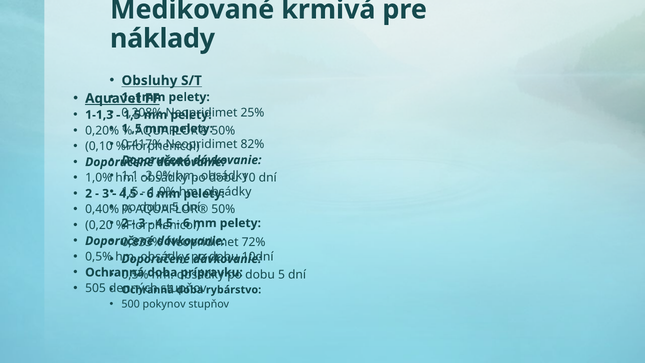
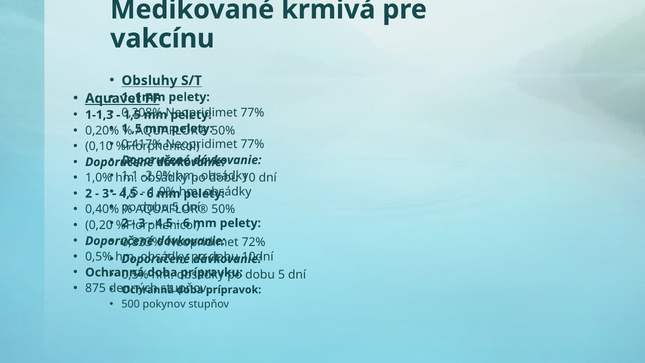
náklady: náklady -> vakcínu (162, 39)
25%: 25% -> 77% (252, 113)
82%: 82% -> 77% (252, 144)
505: 505 -> 875 (96, 288)
rybárstvo: rybárstvo -> prípravok (234, 290)
